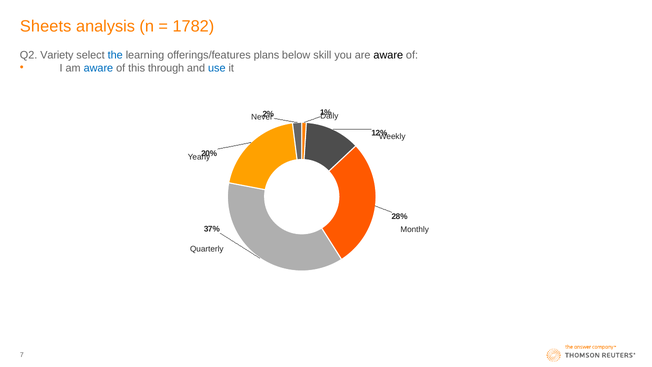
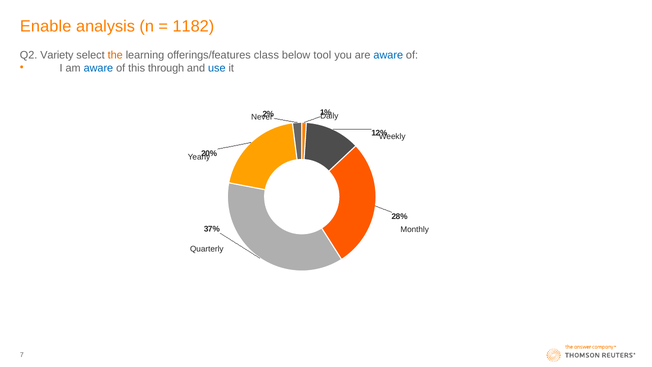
Sheets: Sheets -> Enable (46, 26)
1782: 1782 -> 1182 (193, 26)
the colour: blue -> orange (115, 55)
plans: plans -> class (266, 55)
skill: skill -> tool (322, 55)
aware colour: black -> blue (388, 55)
